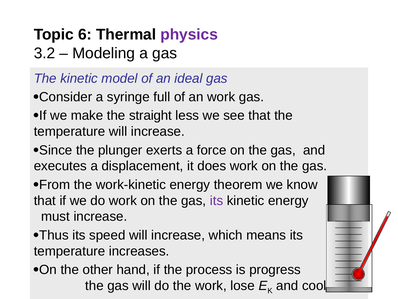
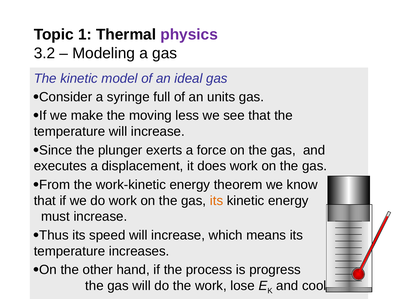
6: 6 -> 1 (85, 35)
an work: work -> units (221, 97)
straight: straight -> moving (150, 115)
its colour: purple -> orange (217, 200)
